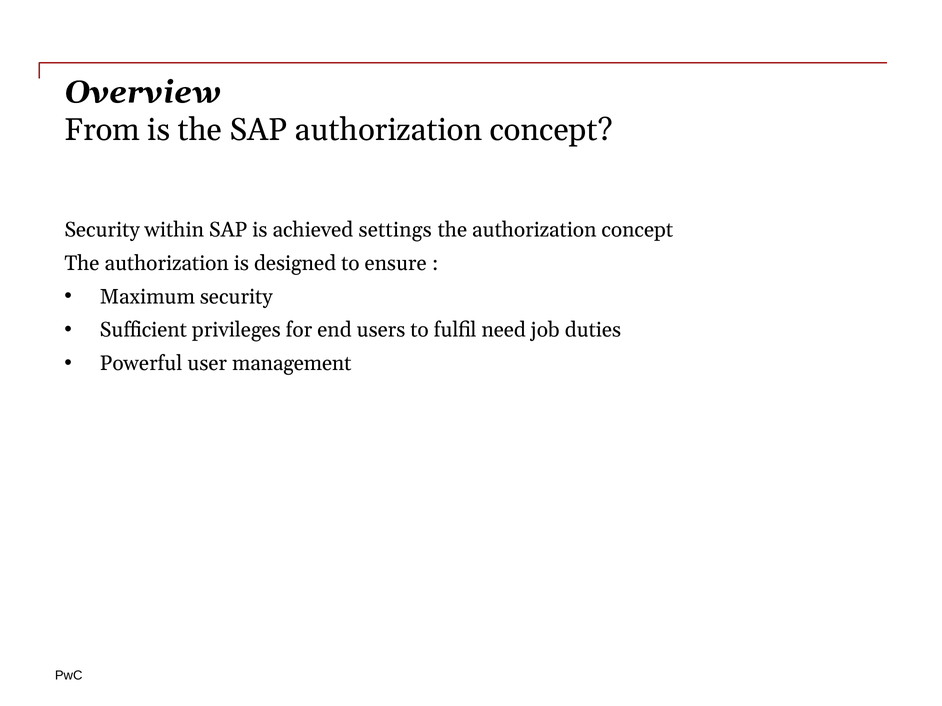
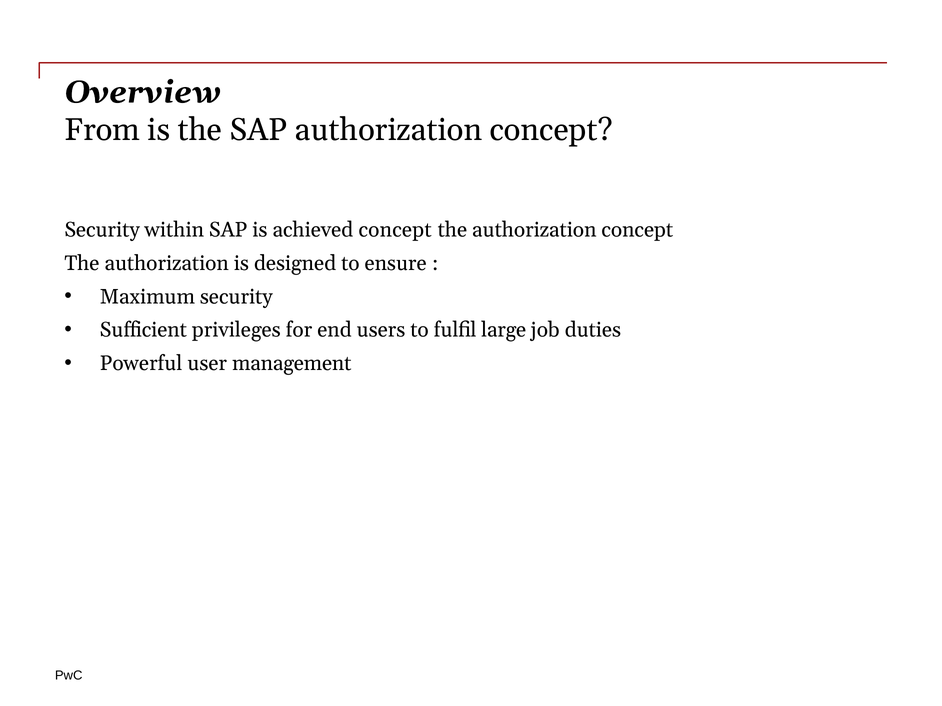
achieved settings: settings -> concept (395, 230)
need: need -> large (504, 330)
